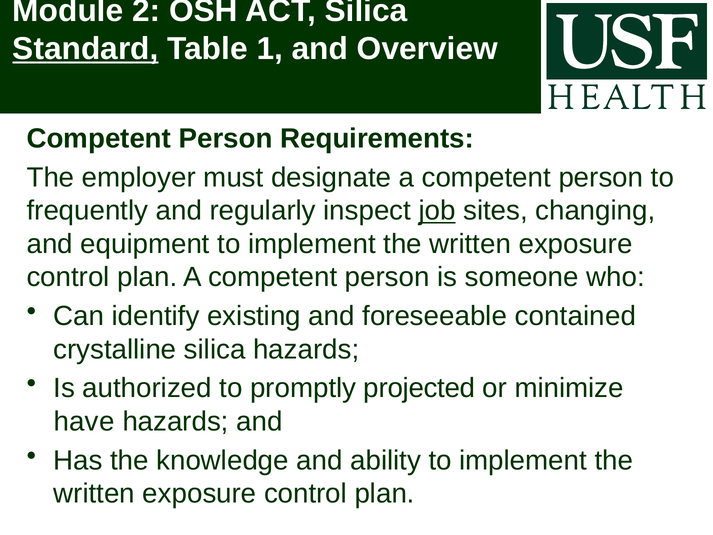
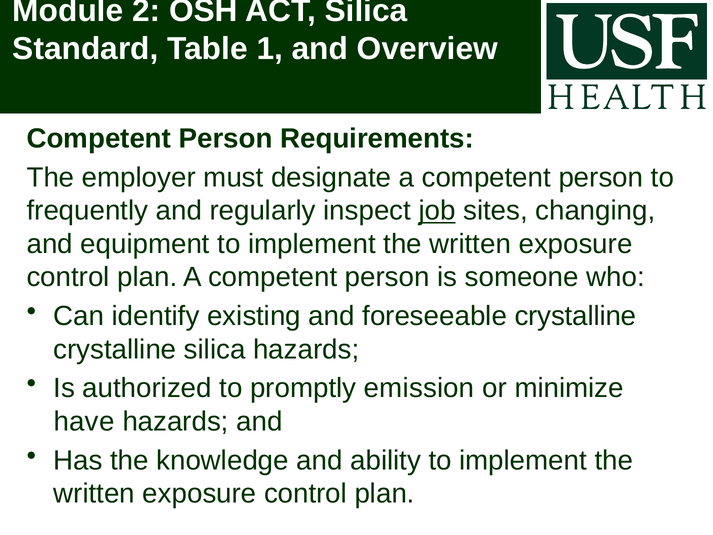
Standard underline: present -> none (85, 49)
foreseeable contained: contained -> crystalline (575, 316)
projected: projected -> emission (419, 388)
